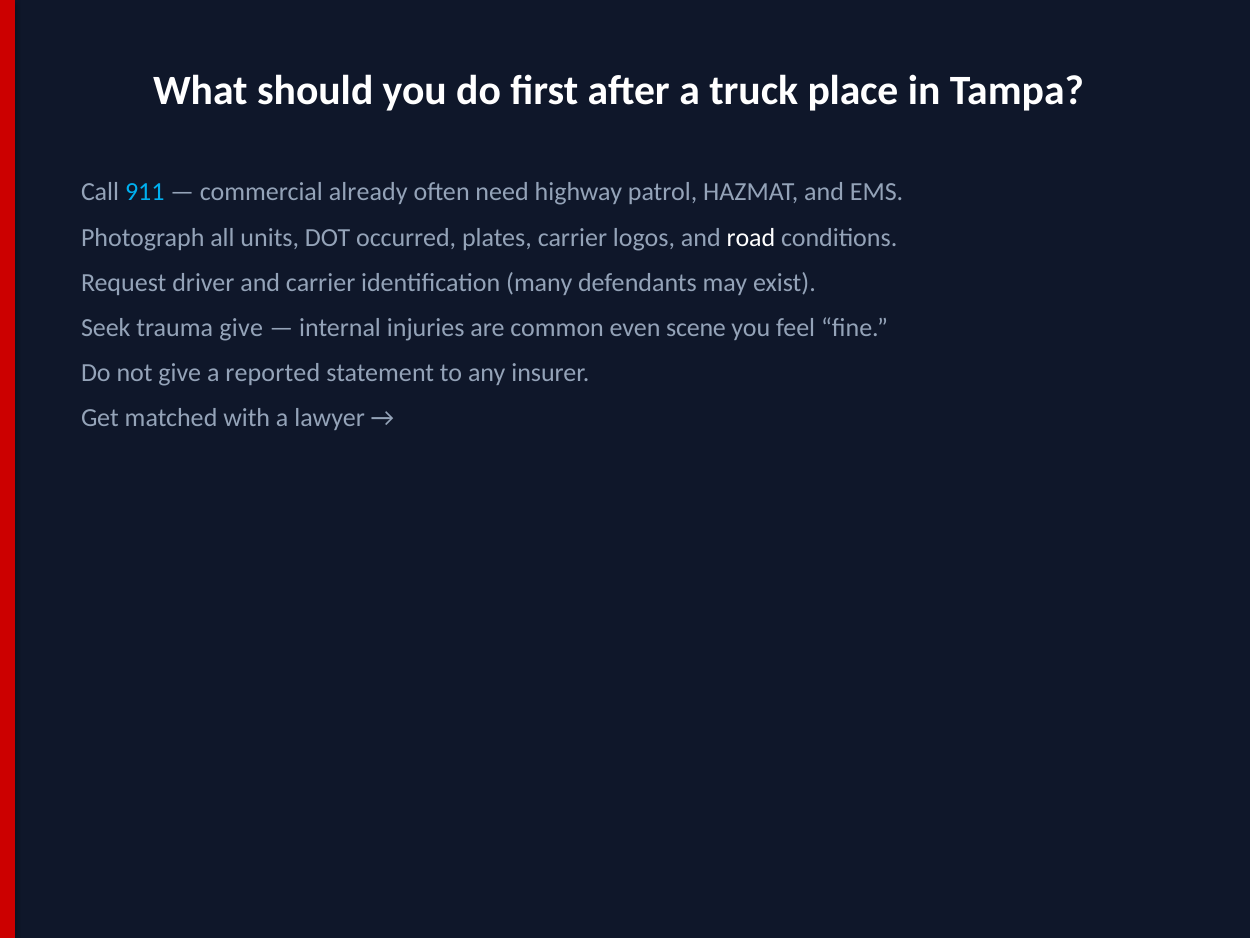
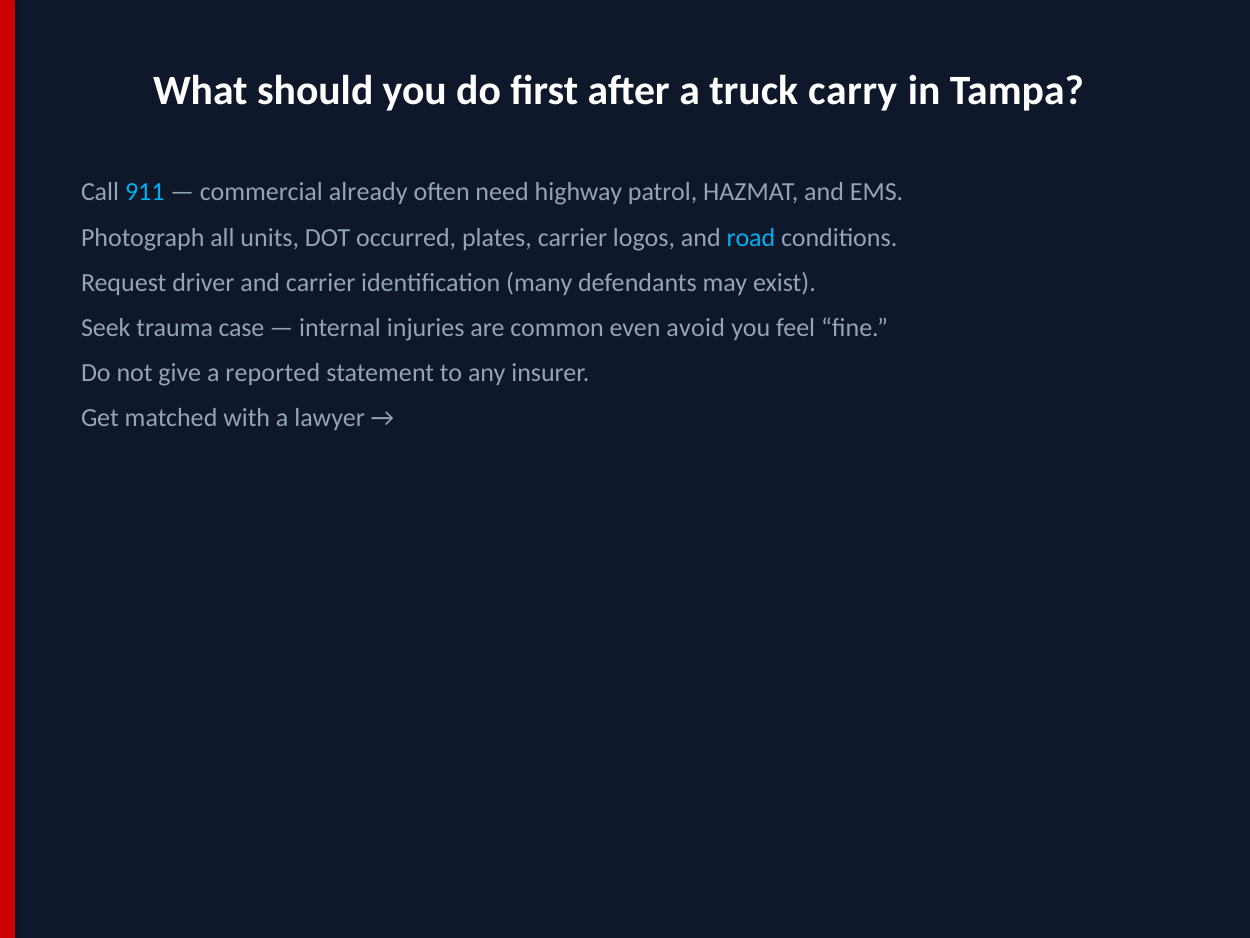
place: place -> carry (853, 90)
road colour: white -> light blue (751, 237)
trauma give: give -> case (241, 328)
scene: scene -> avoid (696, 328)
